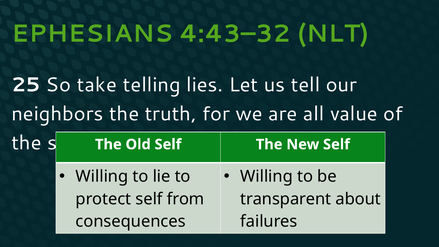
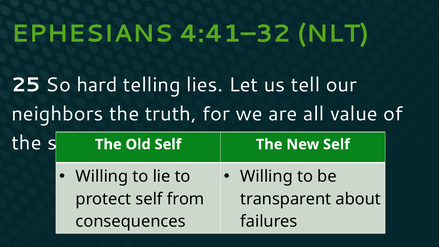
4:43–32: 4:43–32 -> 4:41–32 (235, 34)
take: take -> hard (97, 85)
